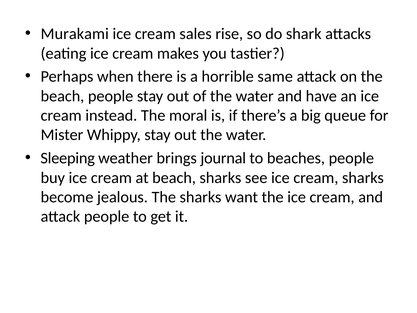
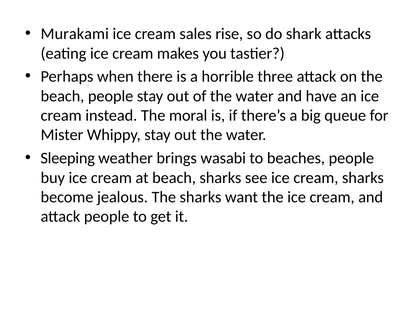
same: same -> three (275, 76)
journal: journal -> wasabi (223, 158)
